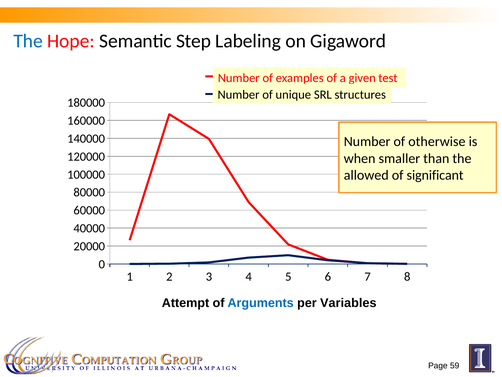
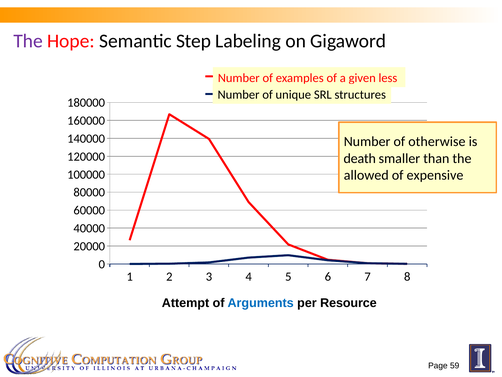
The colour: blue -> purple (28, 41)
test: test -> less (388, 78)
when: when -> death (360, 158)
significant: significant -> expensive (435, 175)
Variables: Variables -> Resource (348, 303)
